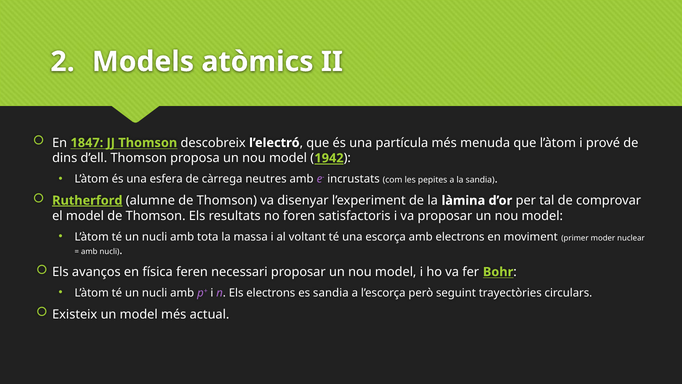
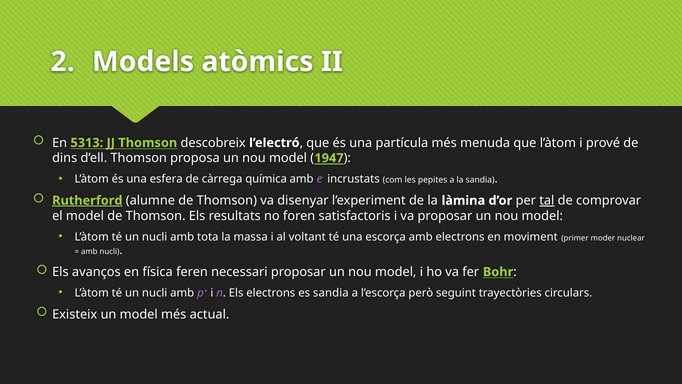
1847: 1847 -> 5313 (87, 143)
1942: 1942 -> 1947 (329, 158)
neutres: neutres -> química (266, 179)
tal underline: none -> present (547, 200)
